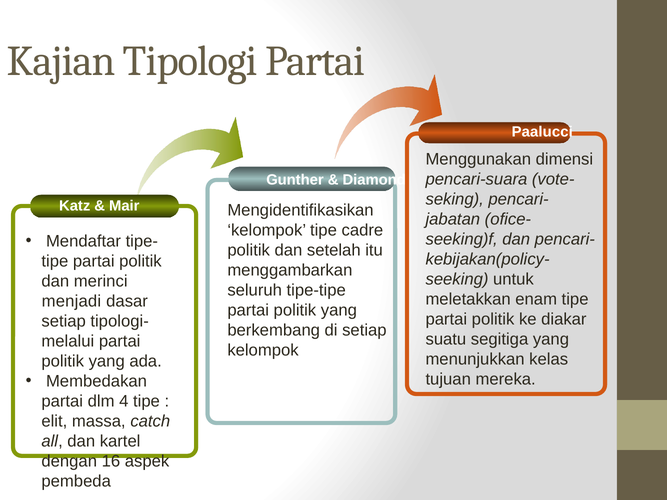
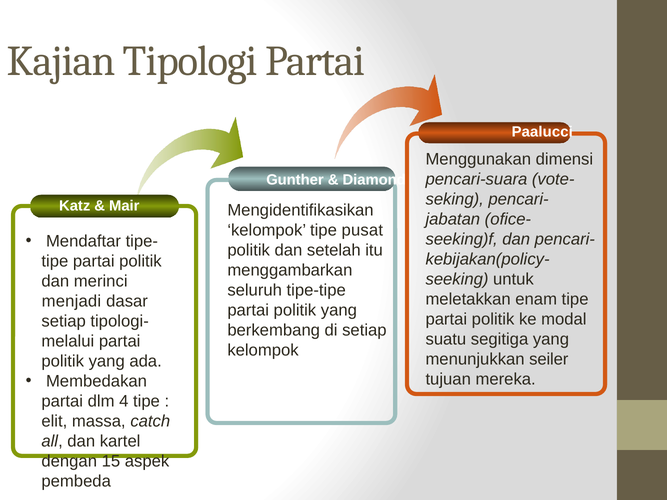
cadre: cadre -> pusat (362, 230)
diakar: diakar -> modal (564, 320)
kelas: kelas -> seiler (549, 360)
16: 16 -> 15 (111, 461)
